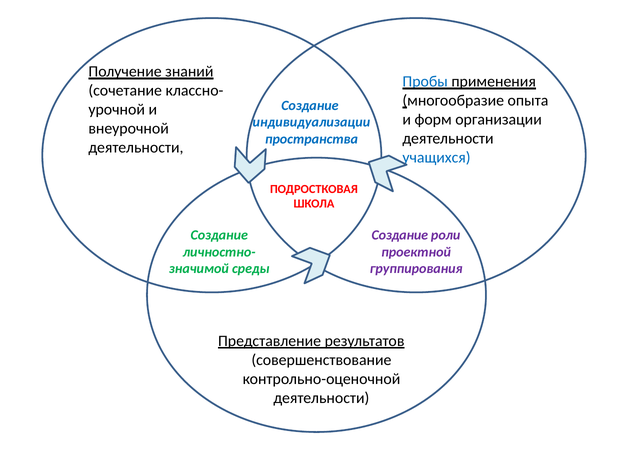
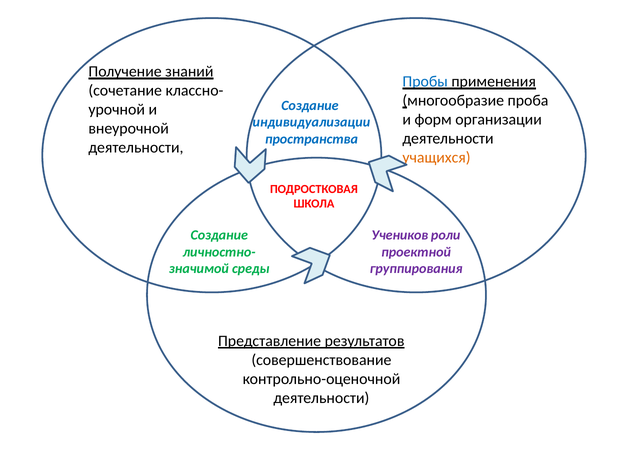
опыта: опыта -> проба (528, 101)
учащихся colour: blue -> orange (437, 158)
Создание: Создание -> Учеников (400, 235)
